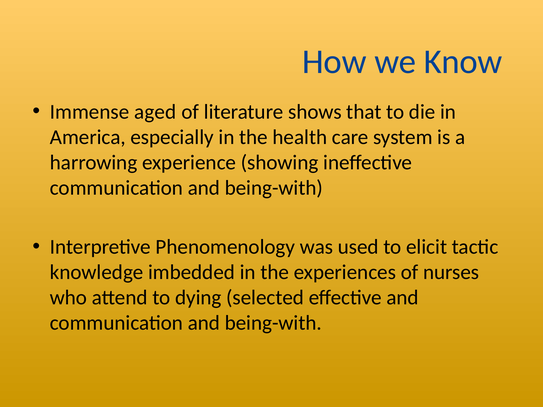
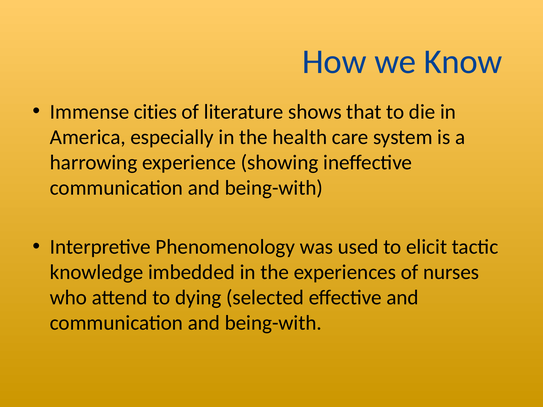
aged: aged -> cities (155, 112)
